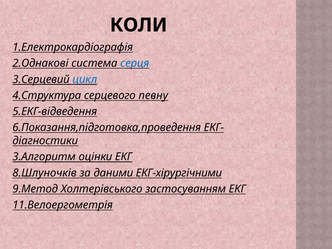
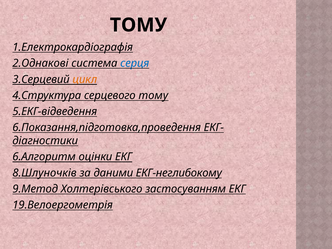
КОЛИ: КОЛИ -> ТОМУ (138, 25)
цикл colour: blue -> orange (85, 79)
серцевого певну: певну -> тому (153, 95)
3.Алгоритм: 3.Алгоритм -> 6.Алгоритм (44, 157)
ЕКГ-хірургічними: ЕКГ-хірургічними -> ЕКГ-неглибокому (179, 173)
11.Велоергометрія: 11.Велоергометрія -> 19.Велоергометрія (63, 205)
